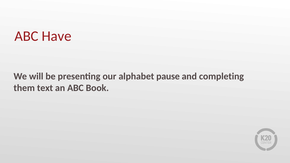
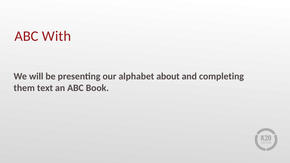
Have: Have -> With (57, 36)
pause: pause -> about (168, 76)
